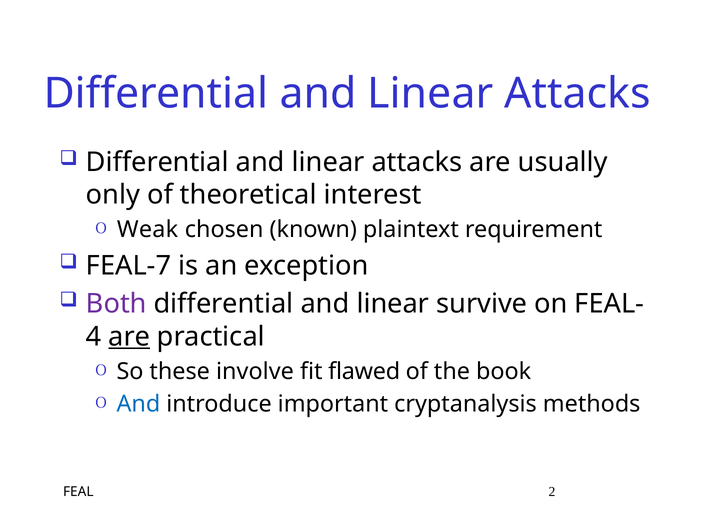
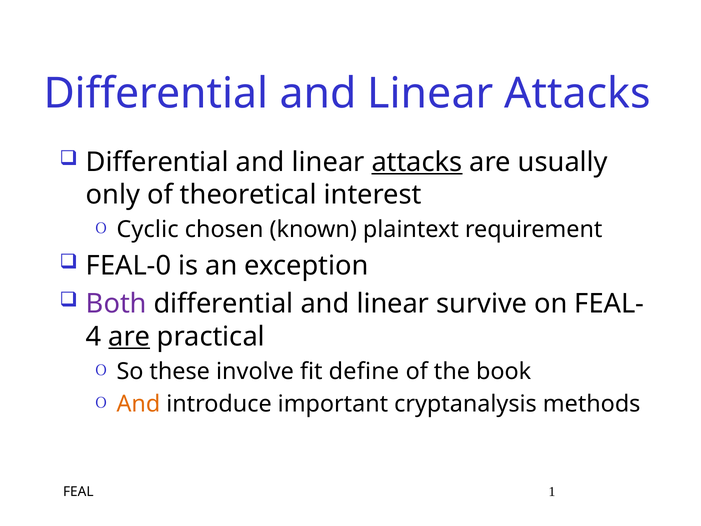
attacks underline: none -> present (417, 162)
Weak: Weak -> Cyclic (148, 229)
FEAL-7: FEAL-7 -> FEAL-0 (129, 266)
flawed: flawed -> define (364, 371)
And colour: blue -> orange (138, 404)
2: 2 -> 1 (552, 492)
